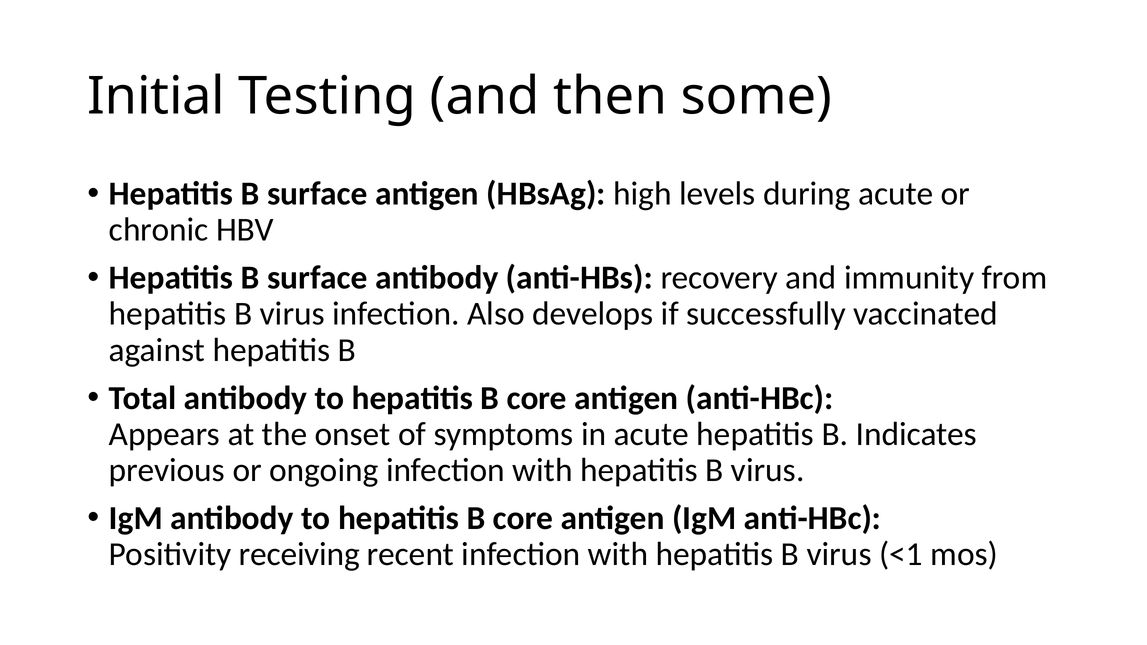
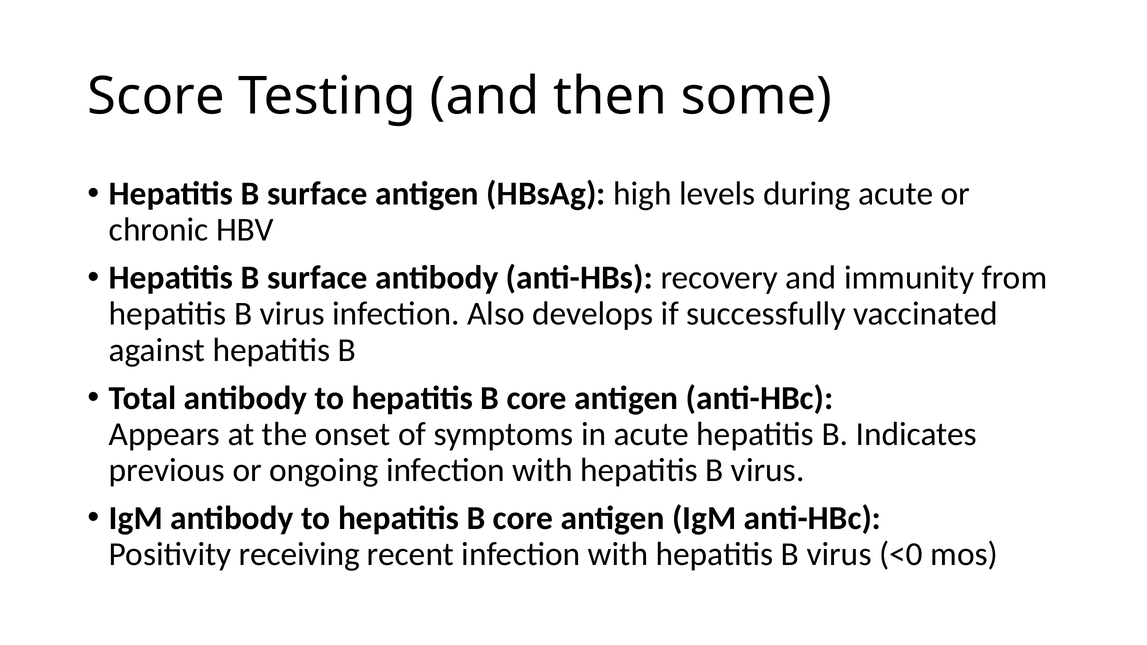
Initial: Initial -> Score (156, 96)
<1: <1 -> <0 (901, 554)
